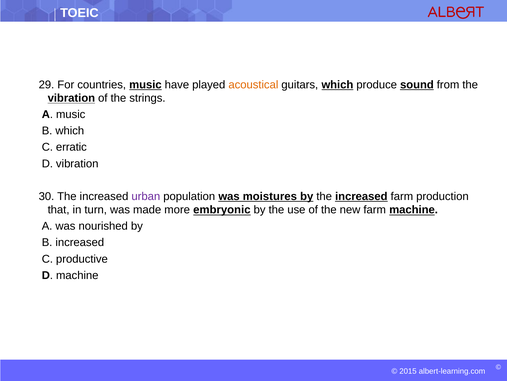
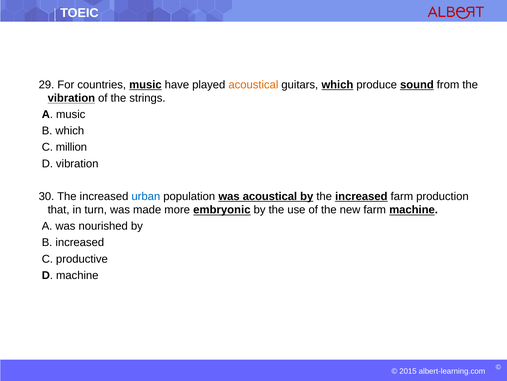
erratic: erratic -> million (71, 147)
urban colour: purple -> blue (146, 196)
was moistures: moistures -> acoustical (270, 196)
